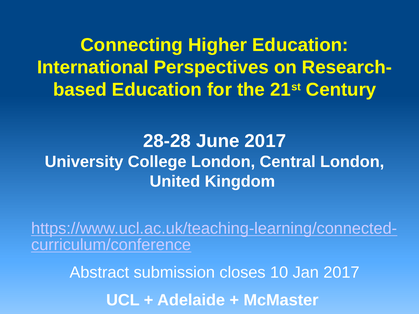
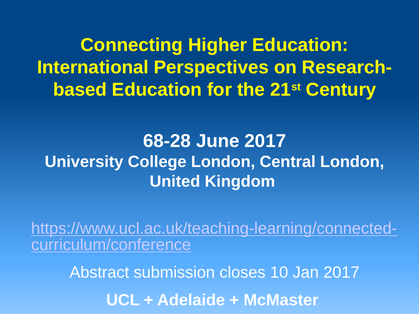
28-28: 28-28 -> 68-28 (167, 141)
